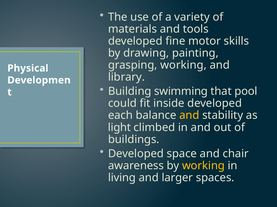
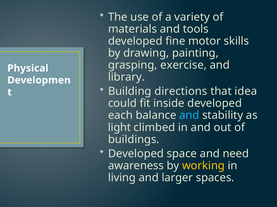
grasping working: working -> exercise (184, 65)
swimming: swimming -> directions (181, 92)
pool: pool -> idea (246, 92)
and colour: yellow -> light blue (189, 116)
chair: chair -> need (236, 154)
